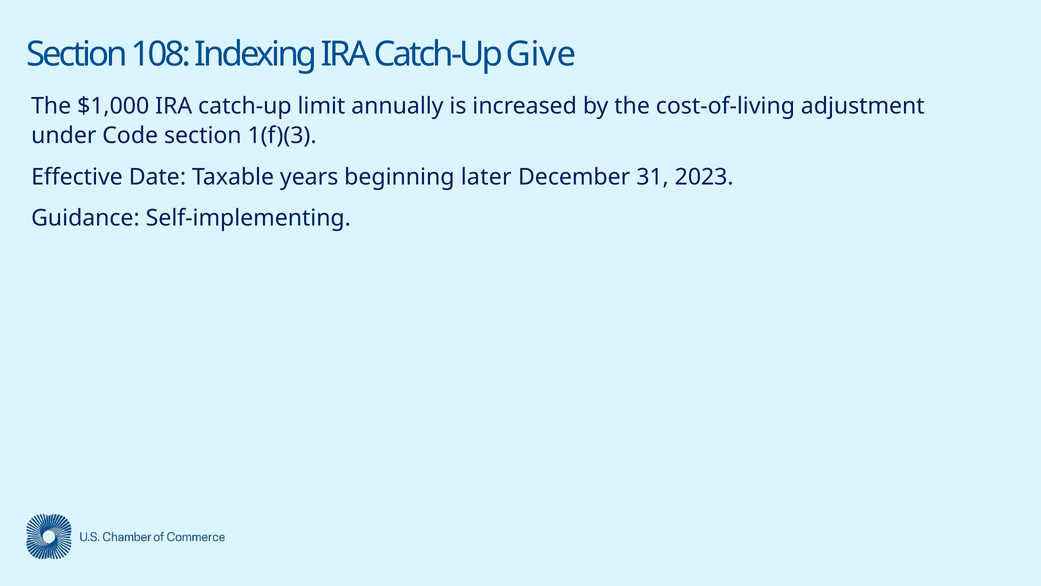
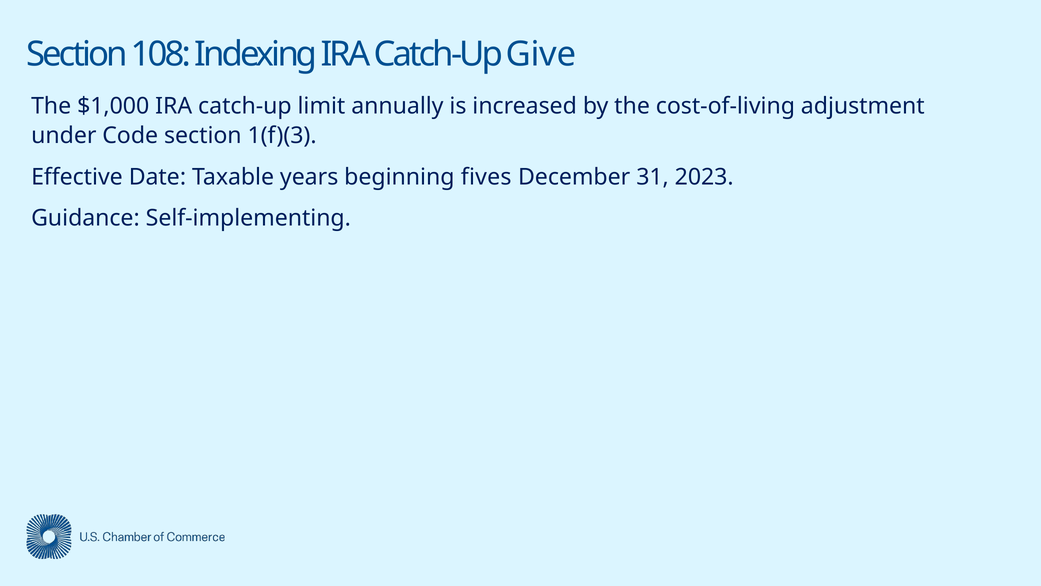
later: later -> fives (486, 177)
